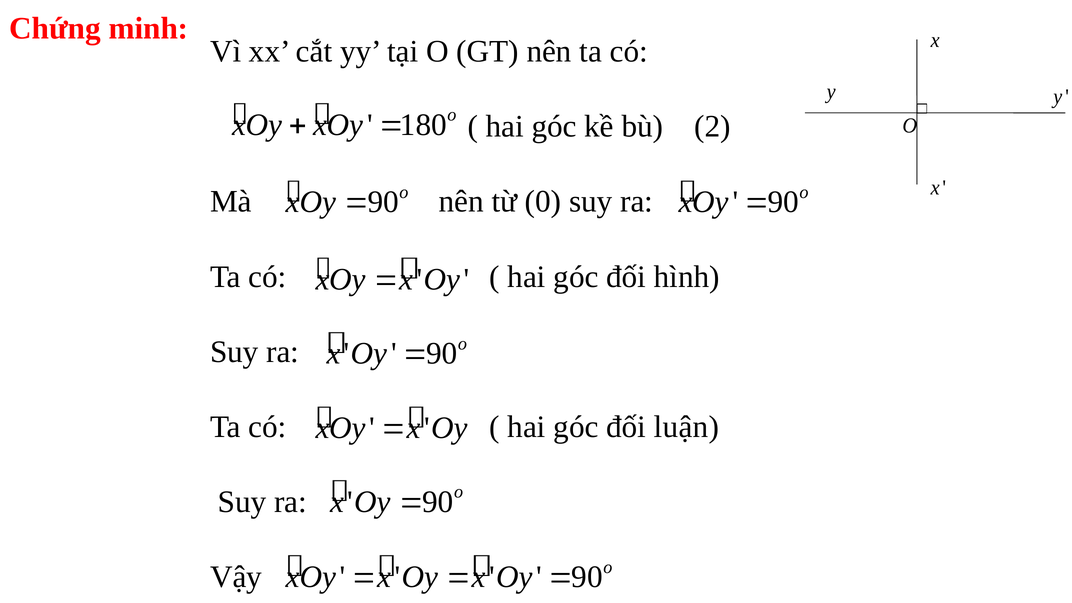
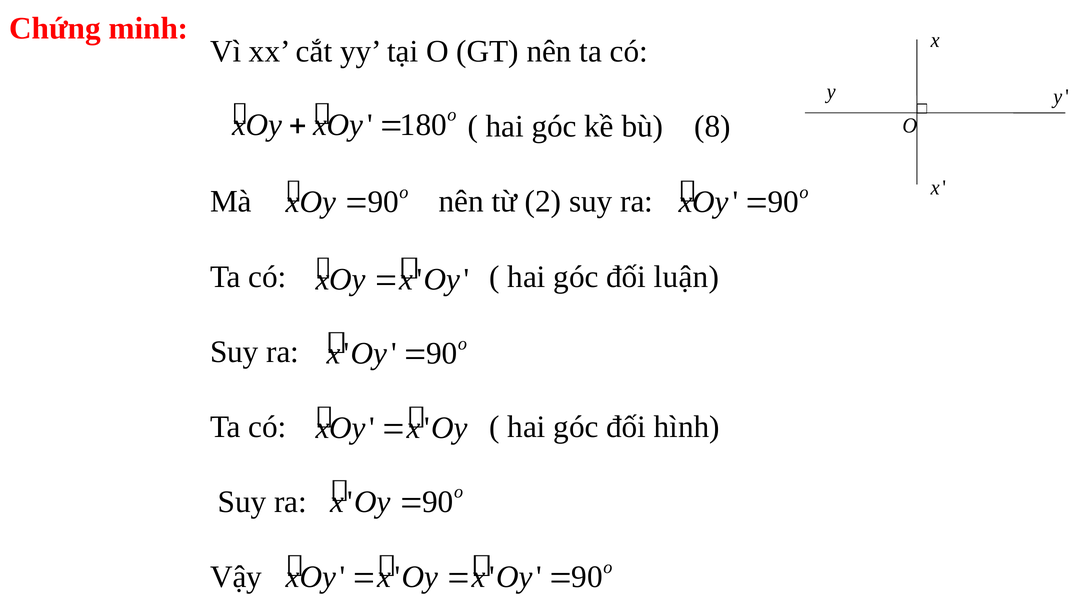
2: 2 -> 8 (713, 127)
0: 0 -> 2 (543, 202)
hình: hình -> luận (687, 277)
luận: luận -> hình (687, 427)
